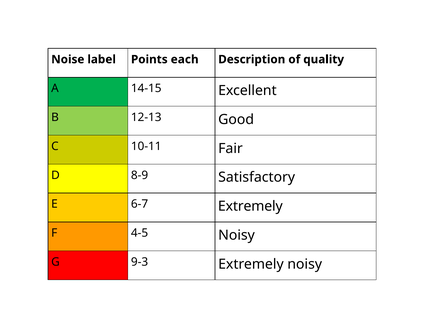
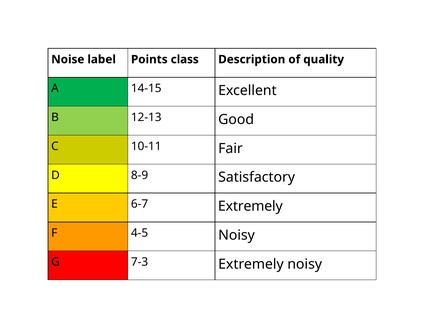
each: each -> class (185, 60)
9-3: 9-3 -> 7-3 (140, 263)
